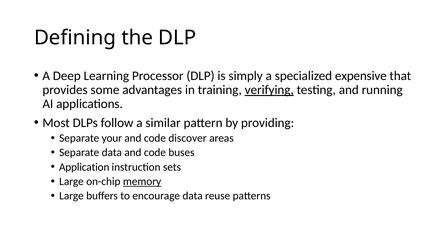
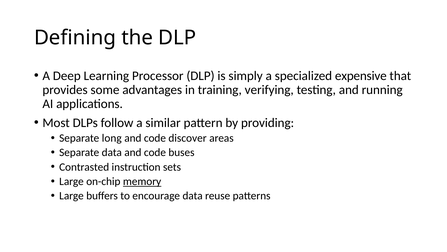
verifying underline: present -> none (269, 90)
your: your -> long (112, 138)
Application: Application -> Contrasted (84, 167)
